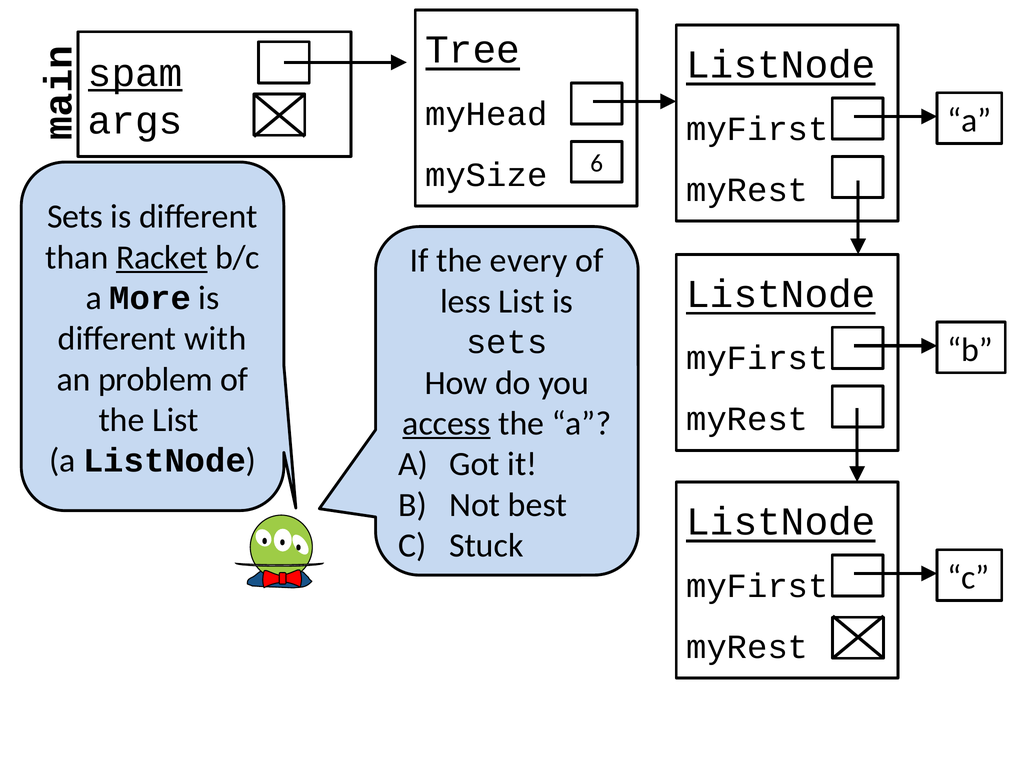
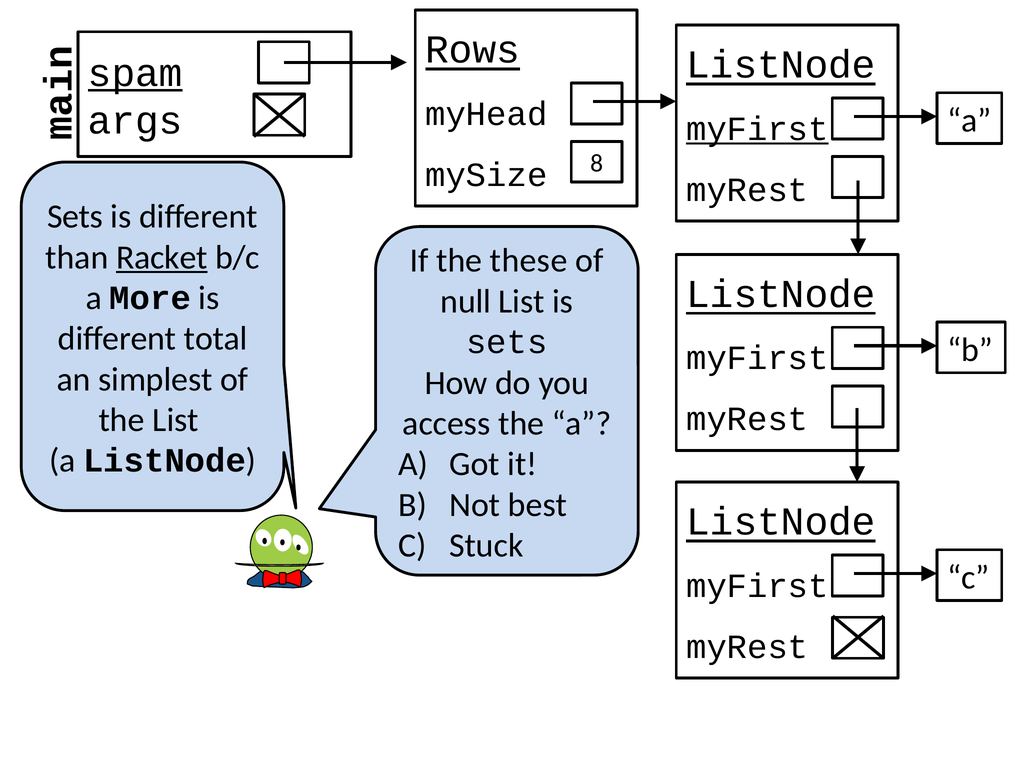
Tree: Tree -> Rows (473, 50)
myFirst underline: none -> present (757, 129)
6: 6 -> 8 (597, 163)
every: every -> these (529, 261)
less: less -> null (466, 301)
with: with -> total (216, 339)
problem: problem -> simplest (155, 379)
access underline: present -> none (446, 423)
